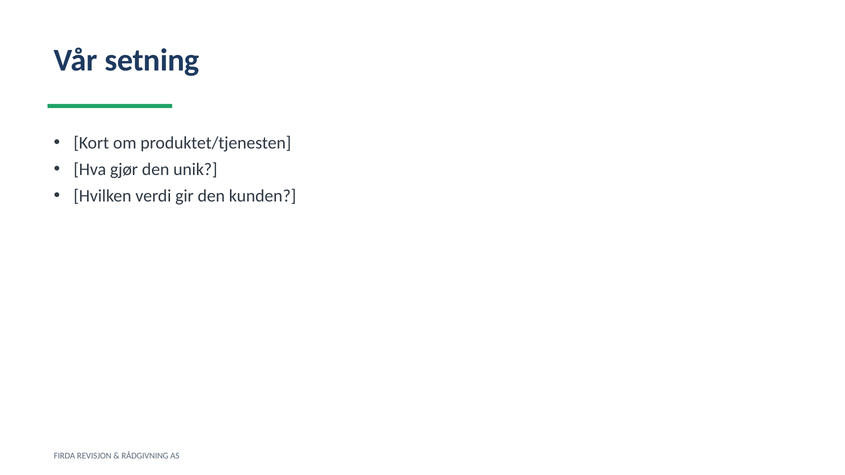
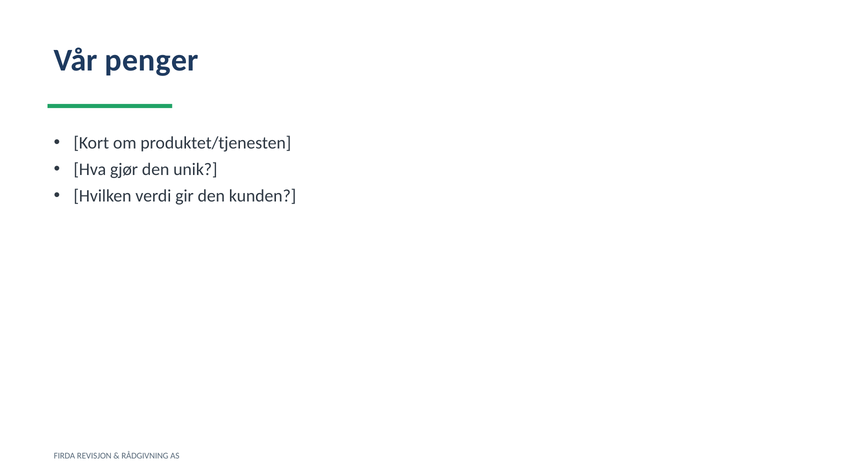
setning: setning -> penger (152, 60)
